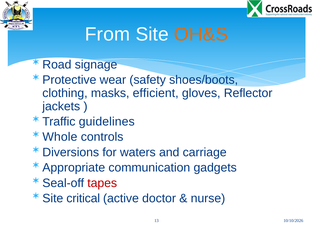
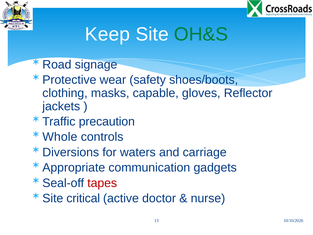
From: From -> Keep (107, 34)
OH&S colour: orange -> green (201, 34)
efficient: efficient -> capable (156, 93)
guidelines: guidelines -> precaution (107, 121)
